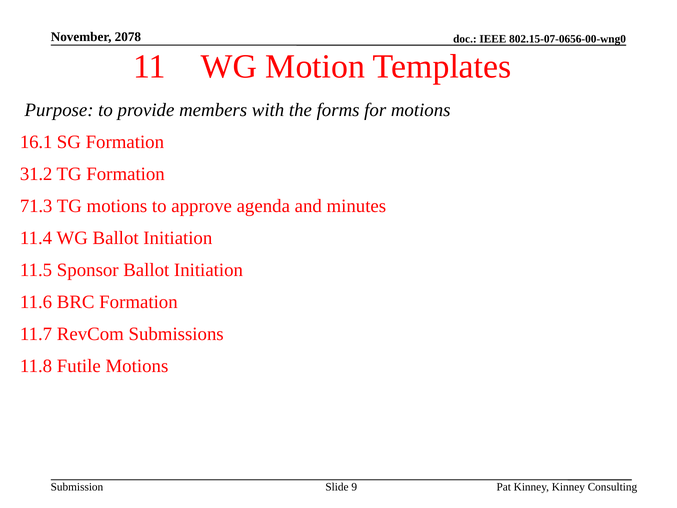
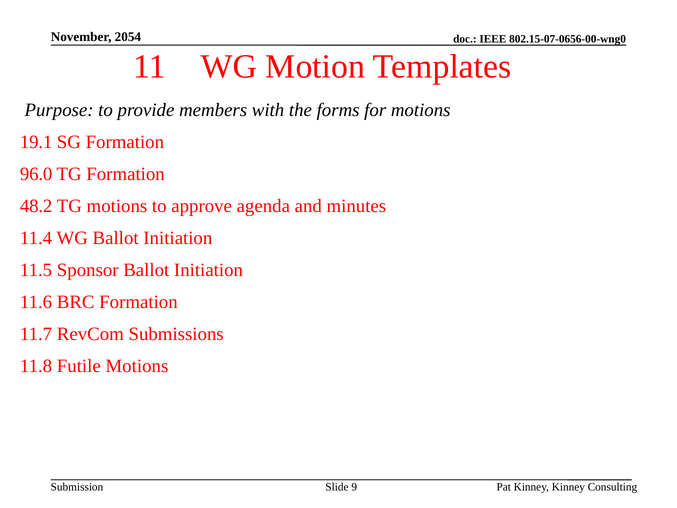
2078: 2078 -> 2054 (128, 37)
16.1: 16.1 -> 19.1 (36, 142)
31.2: 31.2 -> 96.0 (36, 174)
71.3: 71.3 -> 48.2 (36, 206)
